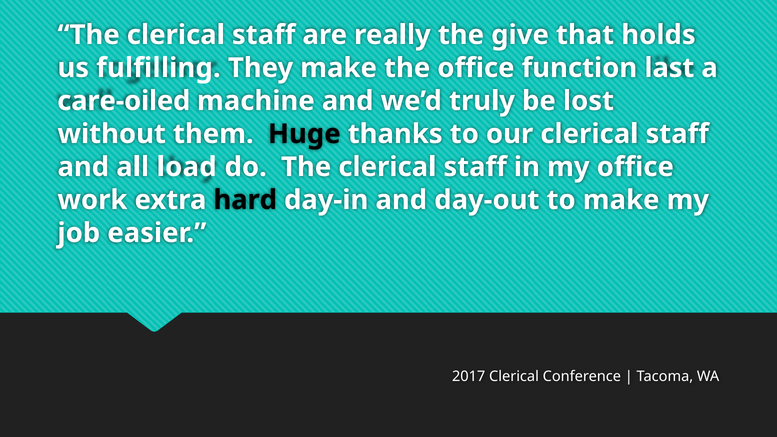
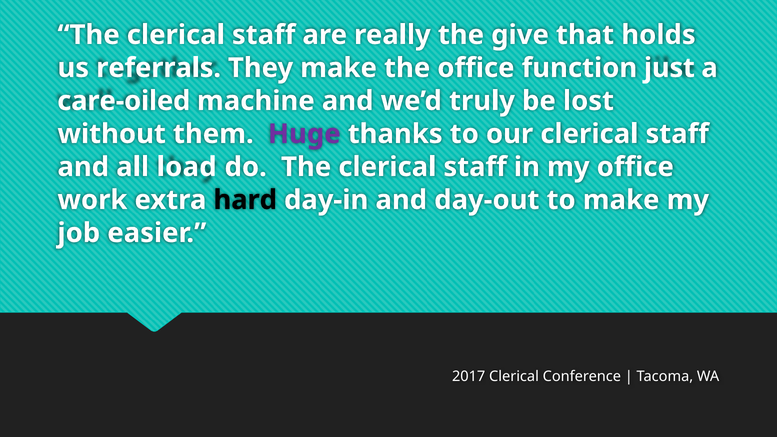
fulfilling: fulfilling -> referrals (159, 68)
last: last -> just (669, 68)
Huge colour: black -> purple (304, 134)
